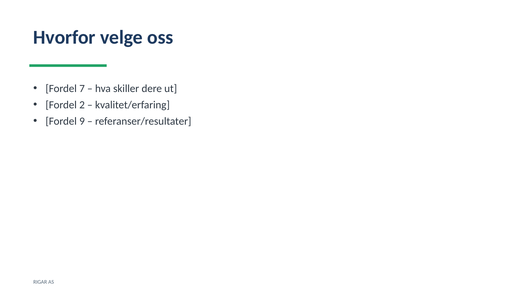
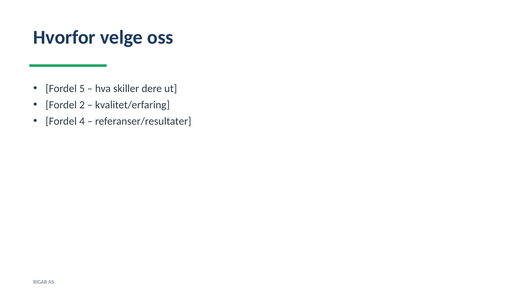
7: 7 -> 5 (82, 89)
9: 9 -> 4 (82, 121)
